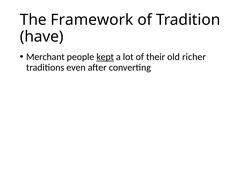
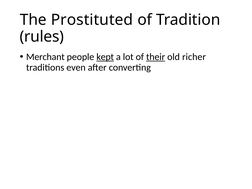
Framework: Framework -> Prostituted (92, 20)
have: have -> rules (42, 37)
their underline: none -> present (156, 57)
